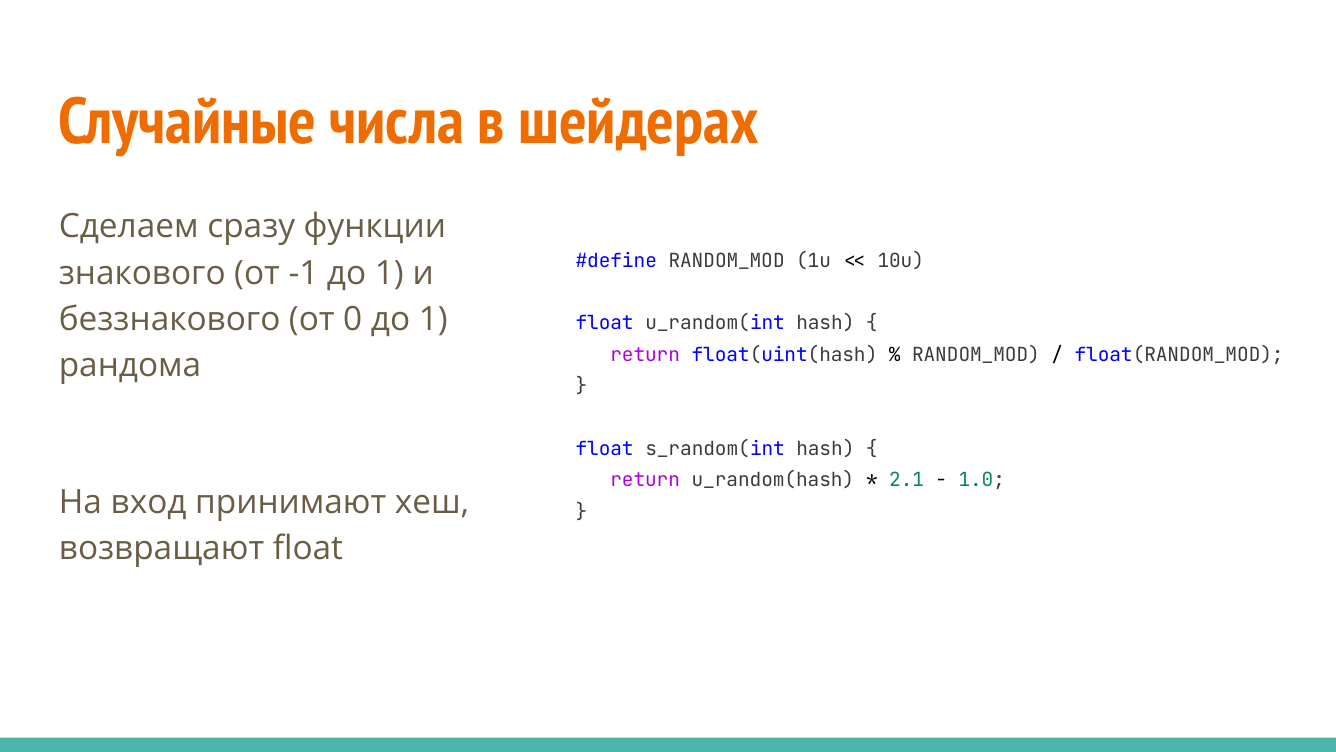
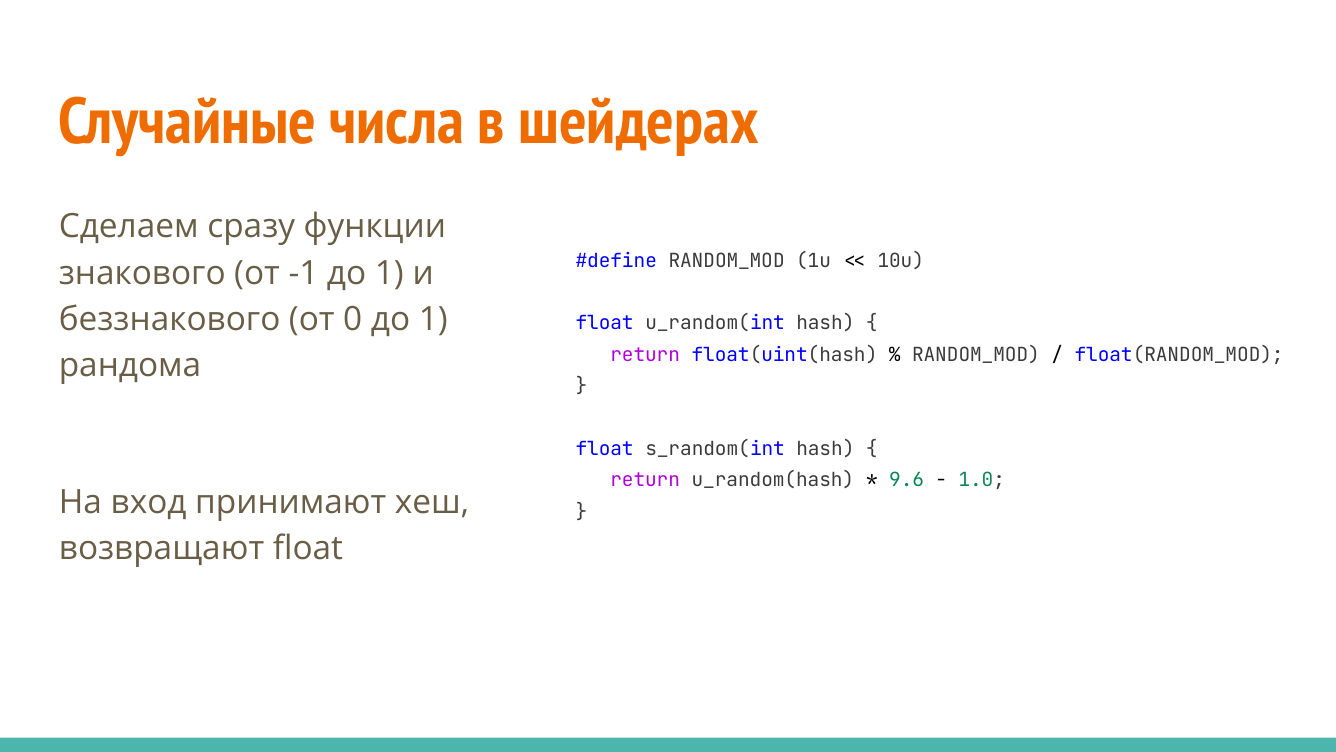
2.1: 2.1 -> 9.6 (907, 480)
